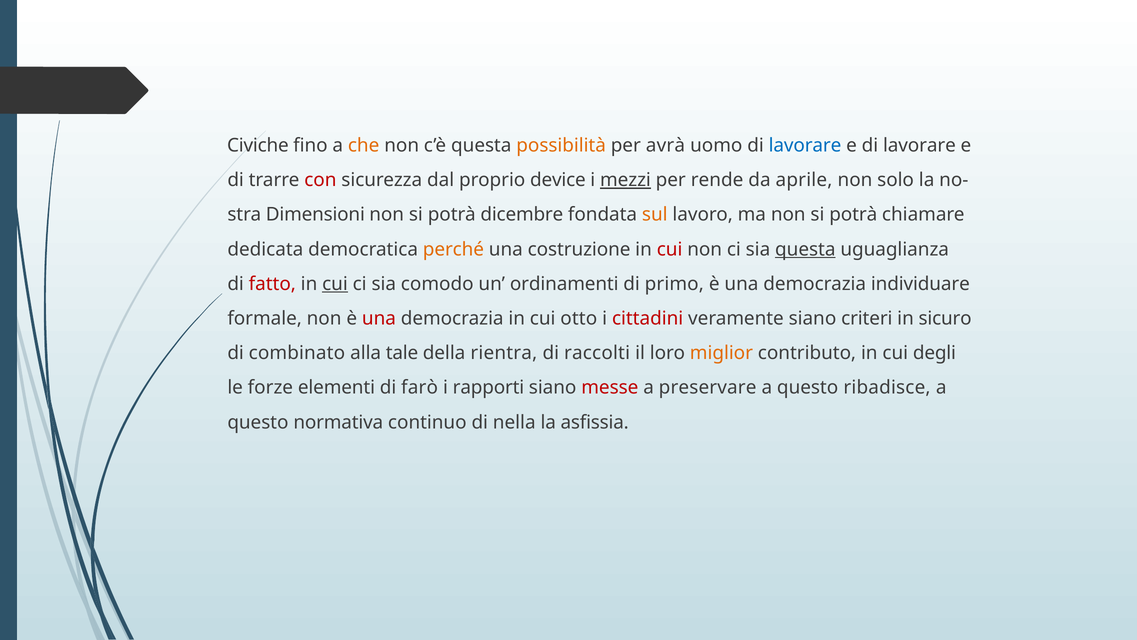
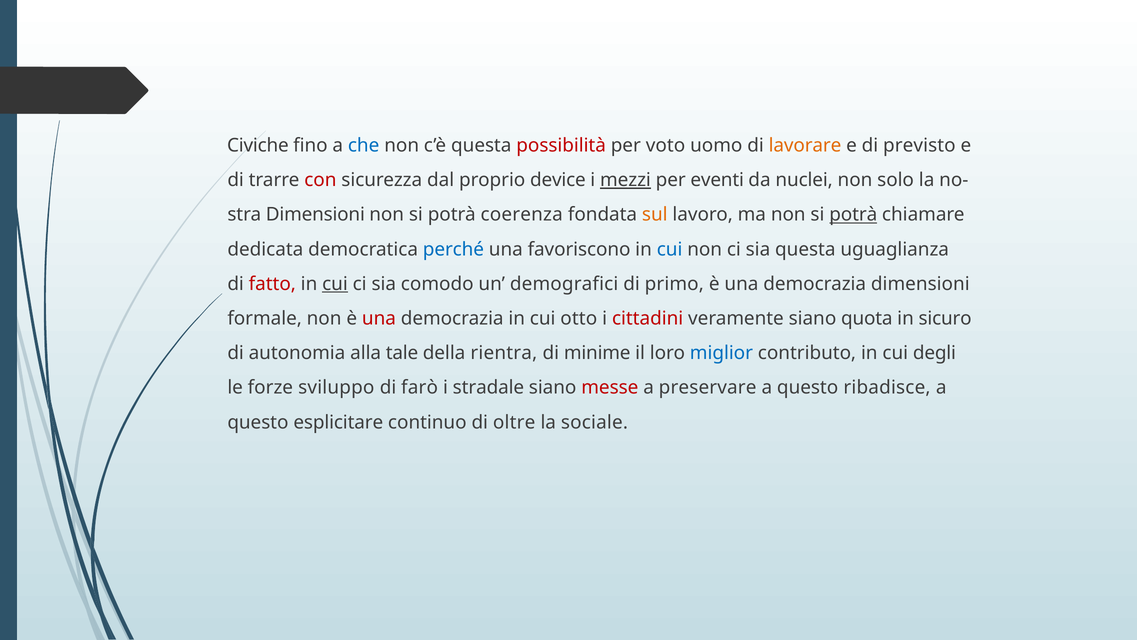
che colour: orange -> blue (364, 145)
possibilità colour: orange -> red (561, 145)
avrà: avrà -> voto (666, 145)
lavorare colour: blue -> orange (805, 145)
e di lavorare: lavorare -> previsto (919, 145)
rende: rende -> eventi (717, 180)
aprile: aprile -> nuclei (804, 180)
dicembre: dicembre -> coerenza (522, 215)
potrà underline: none -> present (853, 215)
perché colour: orange -> blue (453, 249)
costruzione: costruzione -> favoriscono (579, 249)
cui colour: red -> blue (670, 249)
questa underline: present -> none (805, 249)
ordinamenti: ordinamenti -> demografici (564, 284)
democrazia individuare: individuare -> dimensioni (920, 284)
criteri: criteri -> quota (867, 318)
combinato: combinato -> autonomia (297, 353)
raccolti: raccolti -> minime (597, 353)
miglior colour: orange -> blue (721, 353)
elementi: elementi -> sviluppo (336, 387)
rapporti: rapporti -> stradale (488, 387)
normativa: normativa -> esplicitare (338, 422)
nella: nella -> oltre (514, 422)
asfissia: asfissia -> sociale (594, 422)
